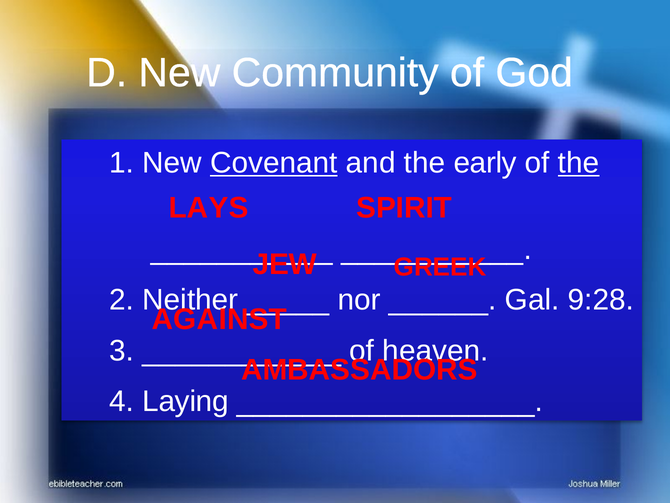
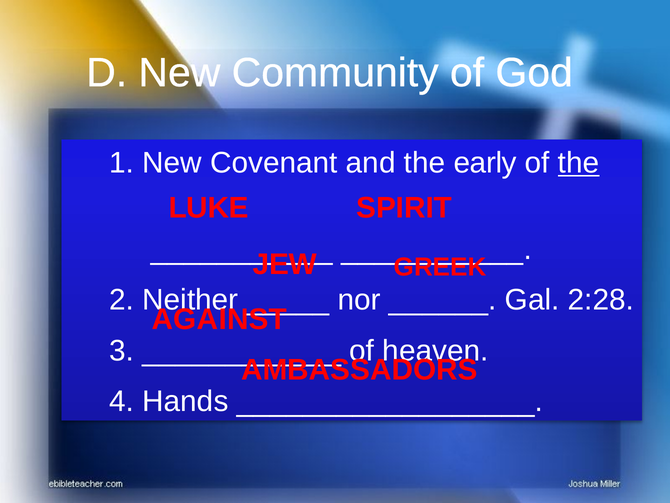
Covenant underline: present -> none (274, 163)
LAYS: LAYS -> LUKE (209, 207)
9:28: 9:28 -> 2:28 (601, 300)
Laying: Laying -> Hands (185, 401)
